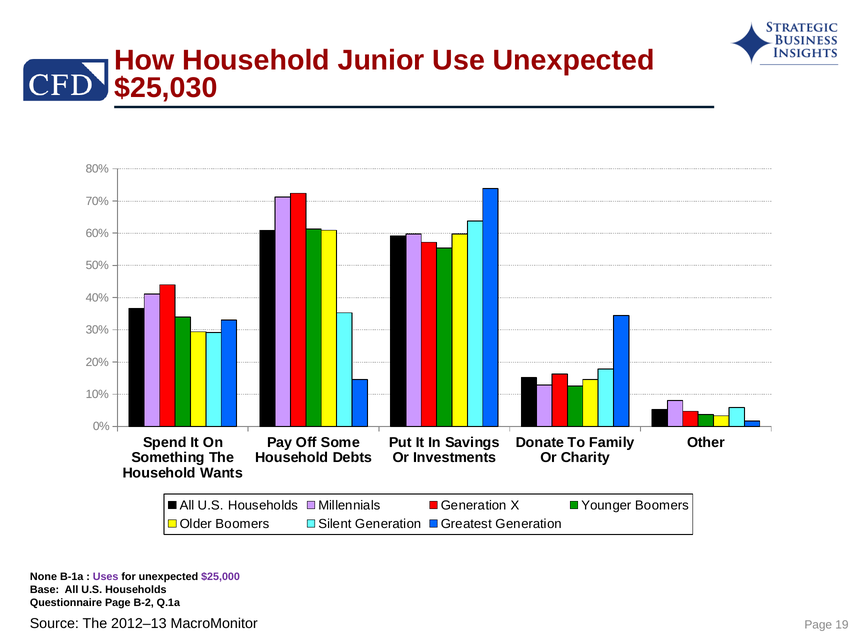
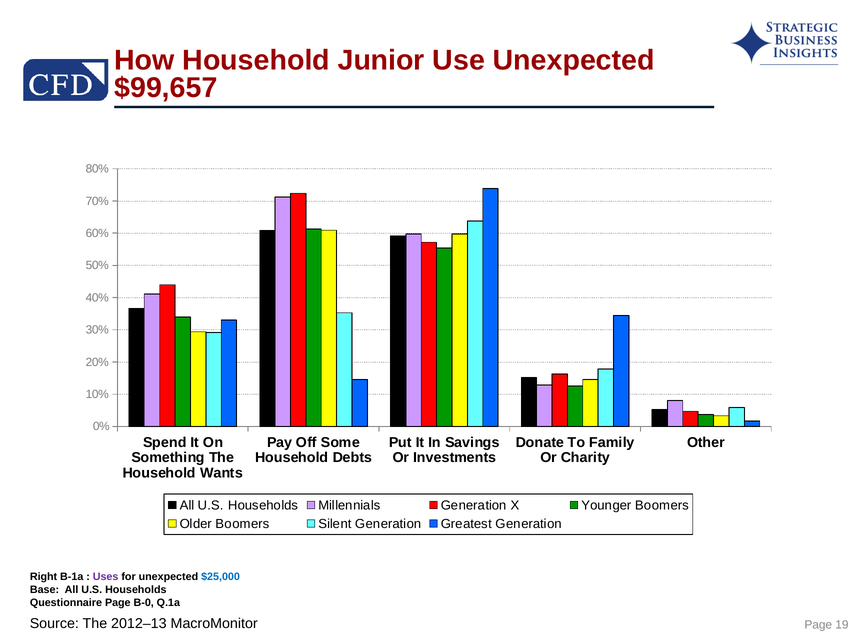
$25,030: $25,030 -> $99,657 (166, 88)
None: None -> Right (44, 577)
$25,000 colour: purple -> blue (221, 577)
B-2: B-2 -> B-0 (144, 603)
